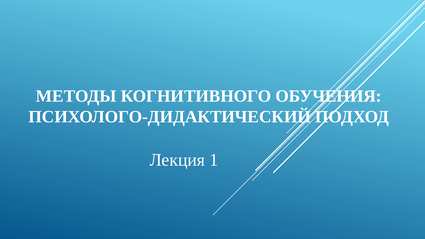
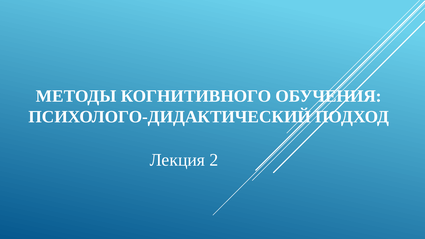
1: 1 -> 2 (214, 160)
